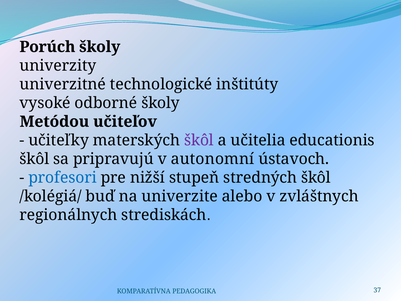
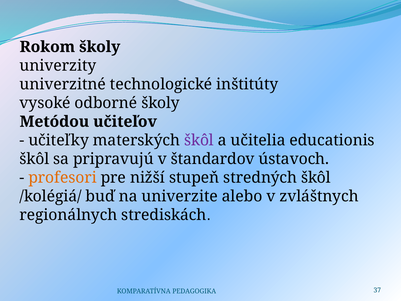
Porúch: Porúch -> Rokom (47, 47)
autonomní: autonomní -> štandardov (213, 159)
profesori colour: blue -> orange (63, 178)
